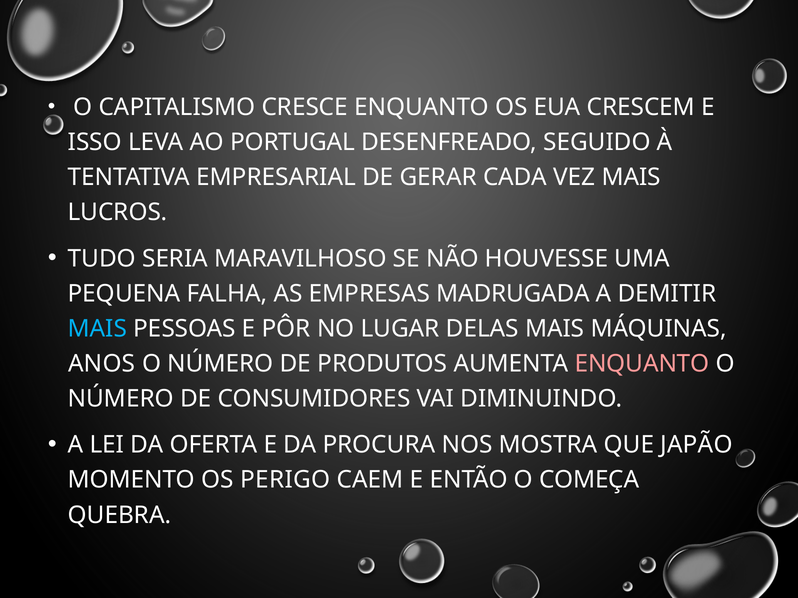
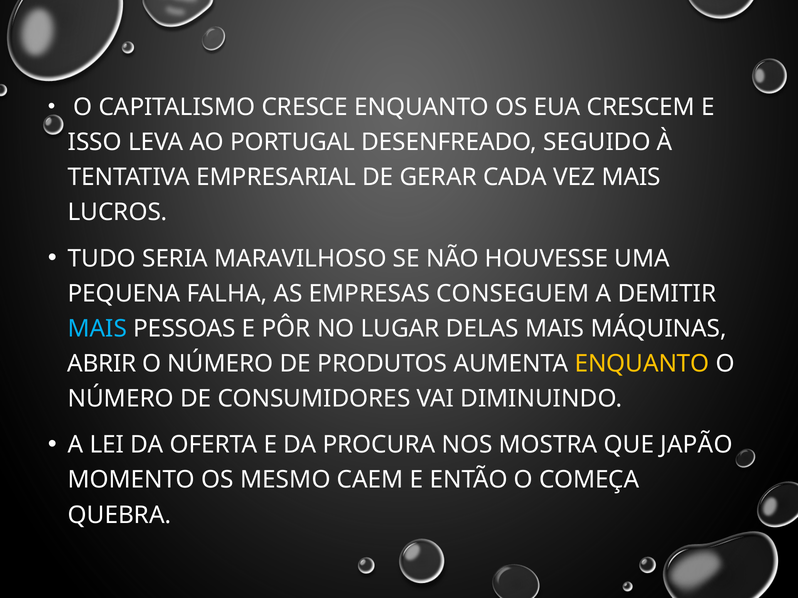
MADRUGADA: MADRUGADA -> CONSEGUEM (513, 294)
ANOS: ANOS -> ABRIR (102, 364)
ENQUANTO colour: pink -> yellow (642, 364)
PERIGO: PERIGO -> MESMO (285, 480)
